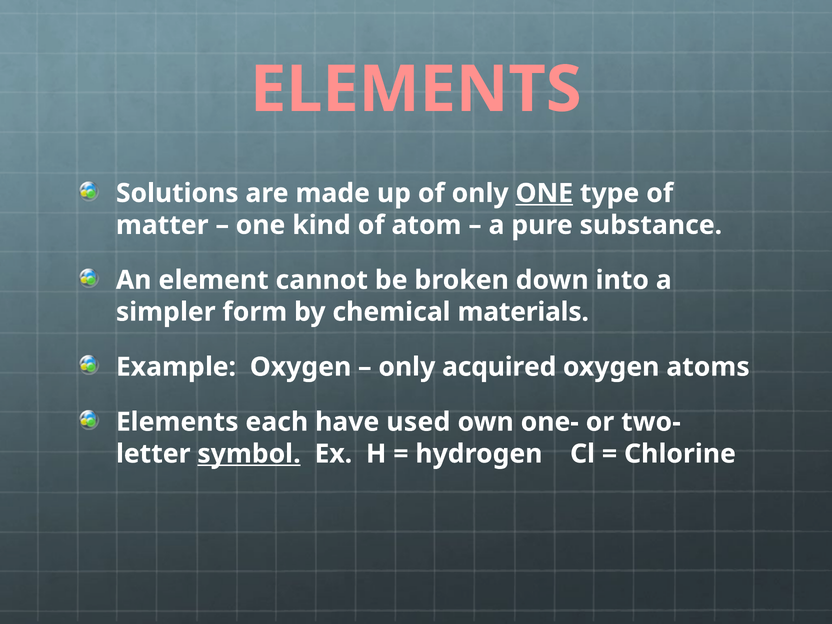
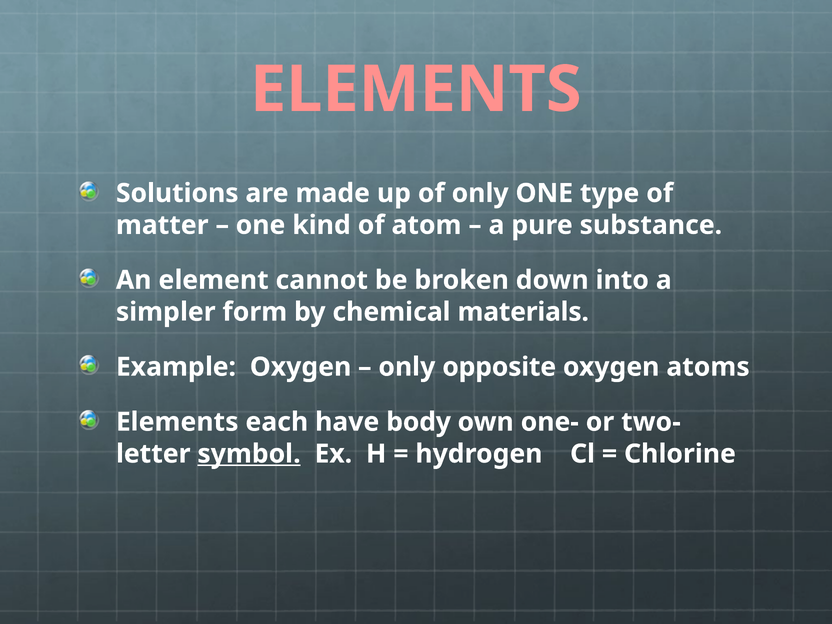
ONE underline: present -> none (544, 193)
acquired: acquired -> opposite (499, 367)
used: used -> body (419, 422)
